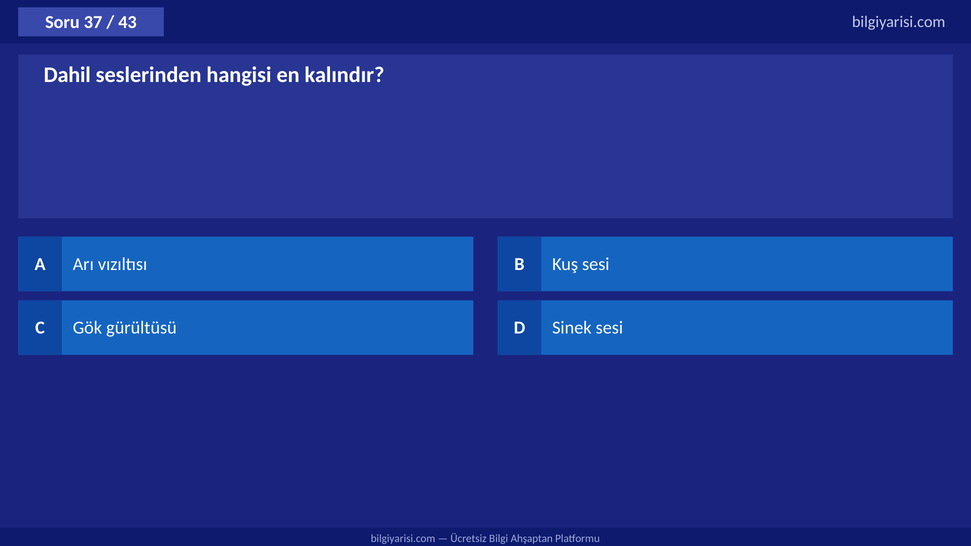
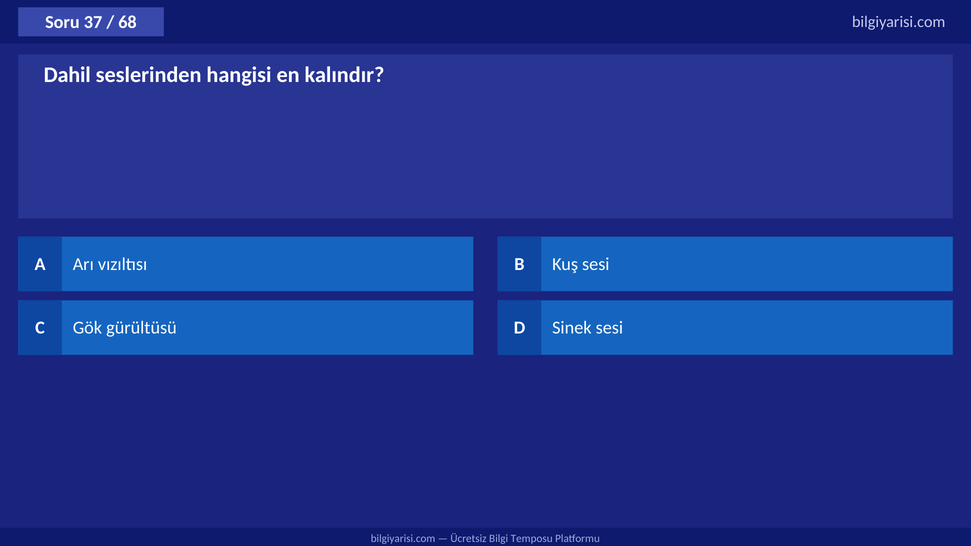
43: 43 -> 68 (127, 22)
Ahşaptan: Ahşaptan -> Temposu (532, 539)
